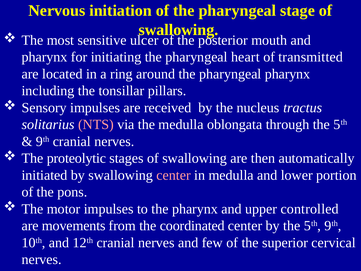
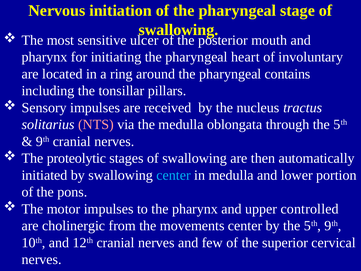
transmitted: transmitted -> involuntary (311, 57)
pharyngeal pharynx: pharynx -> contains (288, 74)
center colour: pink -> light blue (174, 175)
movements: movements -> cholinergic (74, 226)
coordinated: coordinated -> movements (192, 226)
